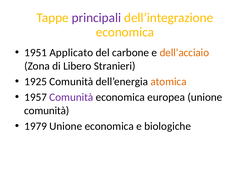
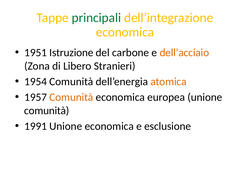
principali colour: purple -> green (96, 18)
Applicato: Applicato -> Istruzione (71, 52)
1925: 1925 -> 1954 (36, 81)
Comunità colour: purple -> orange (71, 97)
1979: 1979 -> 1991 (36, 126)
biologiche: biologiche -> esclusione (168, 126)
